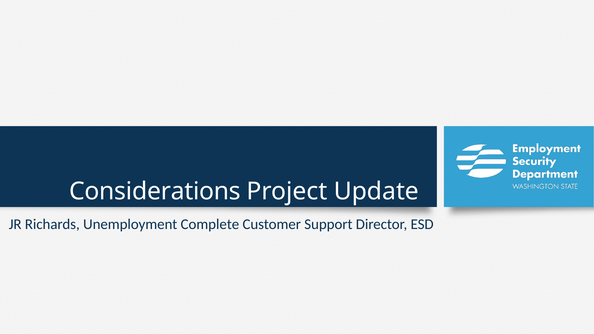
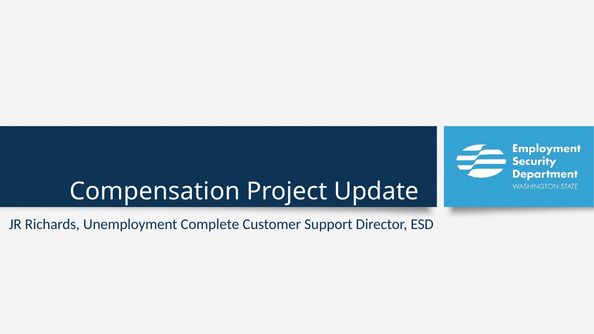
Considerations: Considerations -> Compensation (155, 191)
